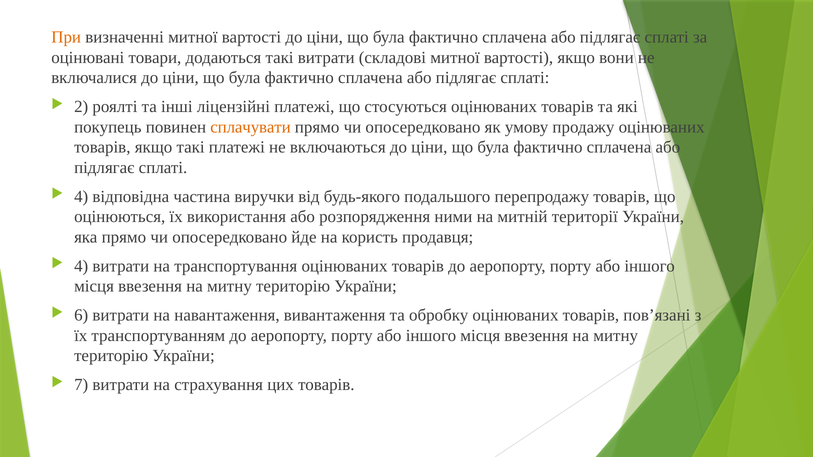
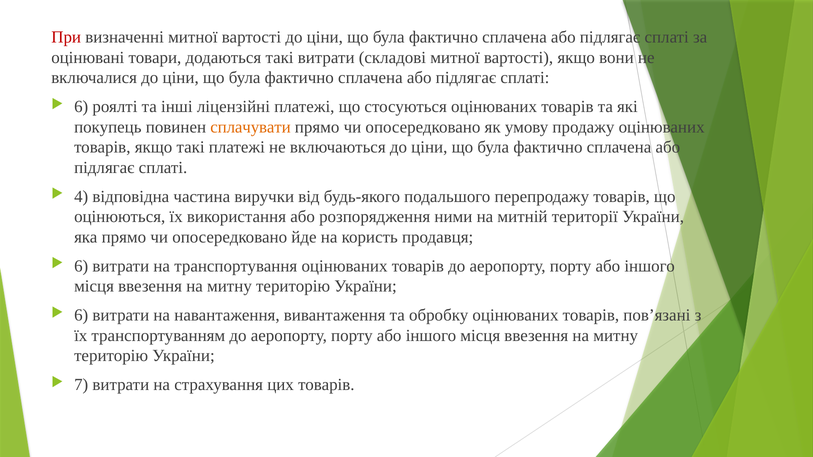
При colour: orange -> red (66, 37)
2: 2 -> 6 (81, 107)
4: 4 -> 6 (81, 266)
